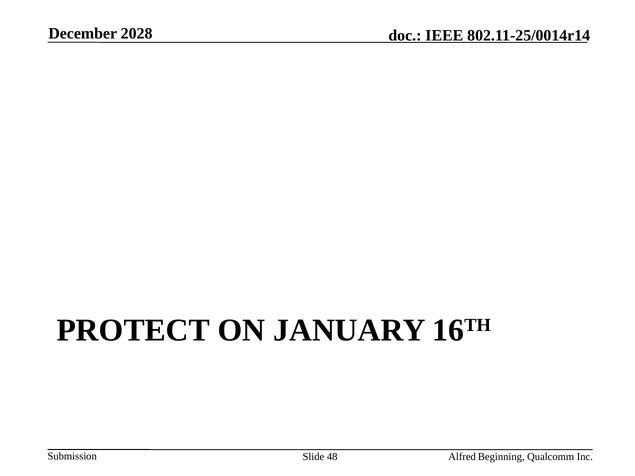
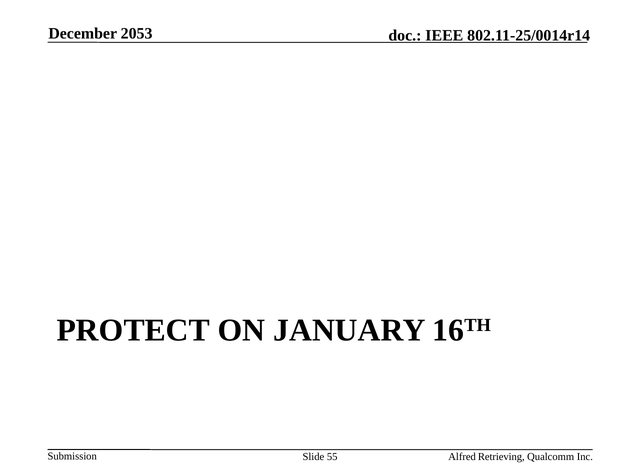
2028: 2028 -> 2053 (137, 34)
48: 48 -> 55 (332, 457)
Beginning: Beginning -> Retrieving (501, 457)
